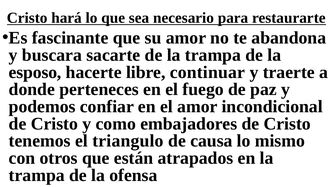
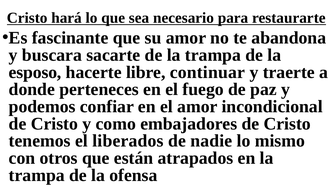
triangulo: triangulo -> liberados (128, 141)
causa: causa -> nadie (211, 141)
